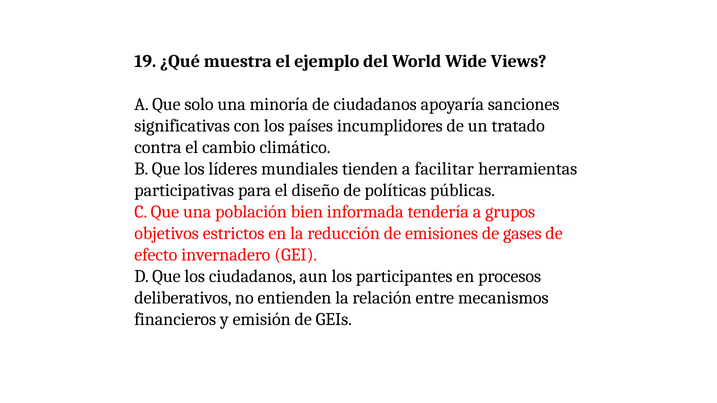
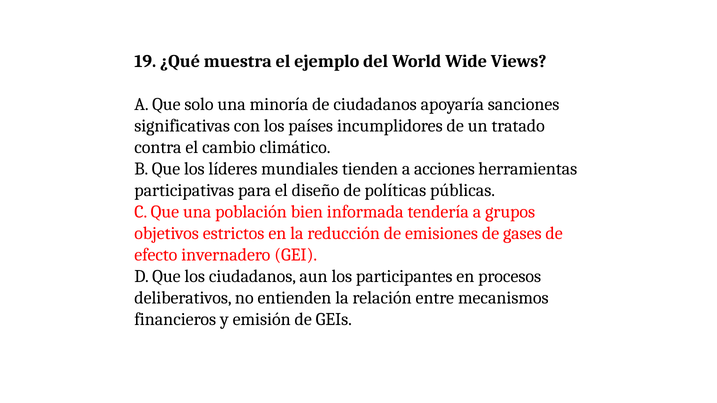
facilitar: facilitar -> acciones (444, 169)
